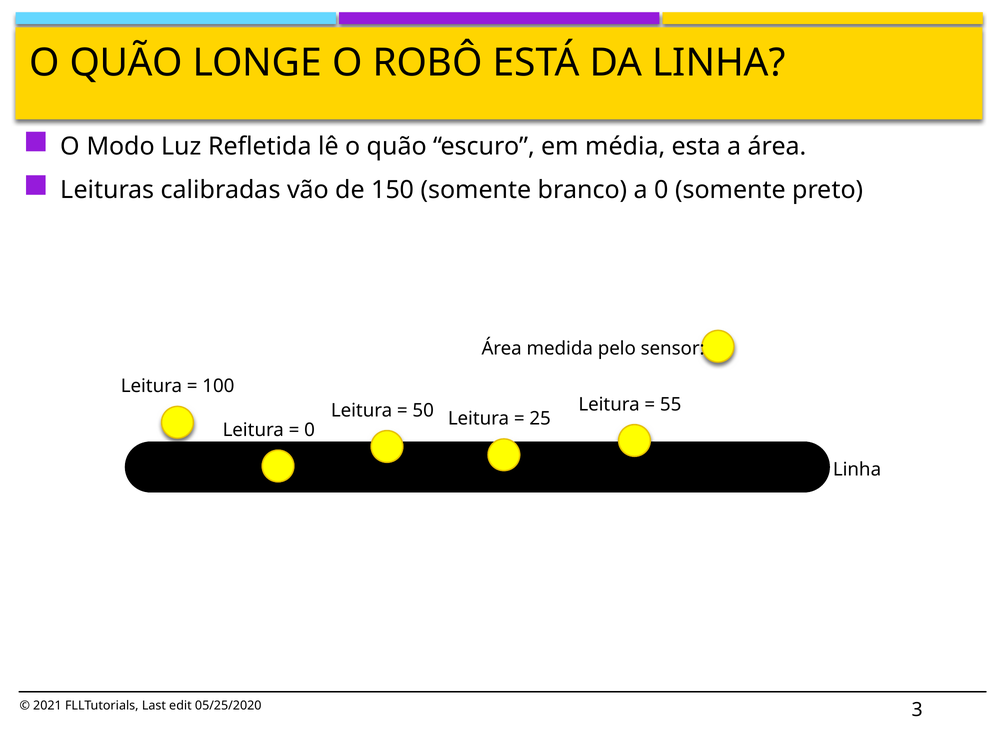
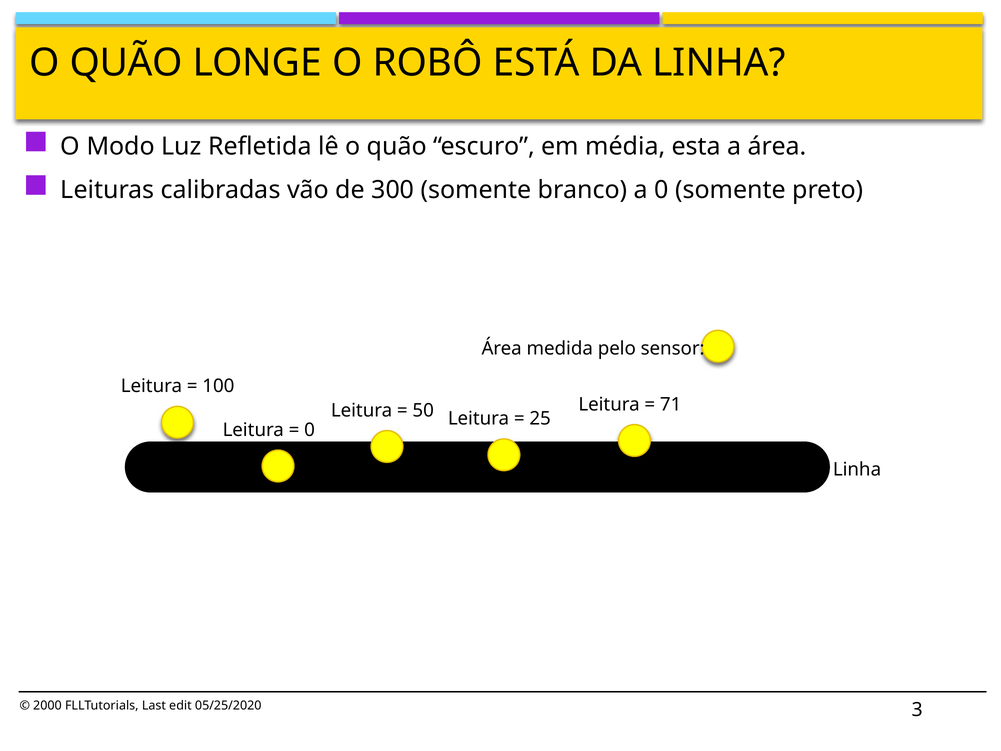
150: 150 -> 300 (393, 190)
55: 55 -> 71 (671, 404)
2021: 2021 -> 2000 (47, 705)
